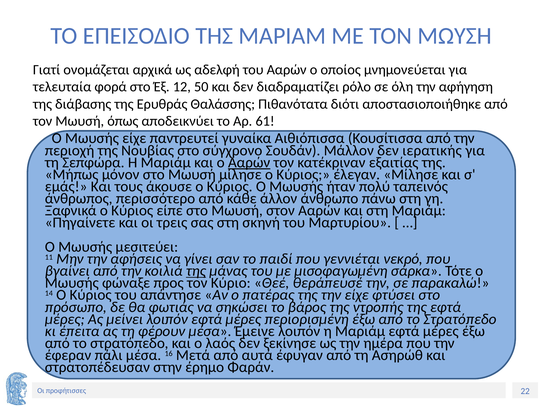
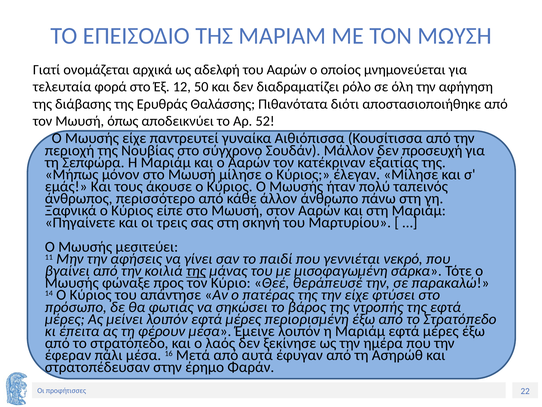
61: 61 -> 52 (265, 121)
ιερατικής: ιερατικής -> προσευχή (432, 150)
Ααρών underline: present -> none (249, 162)
